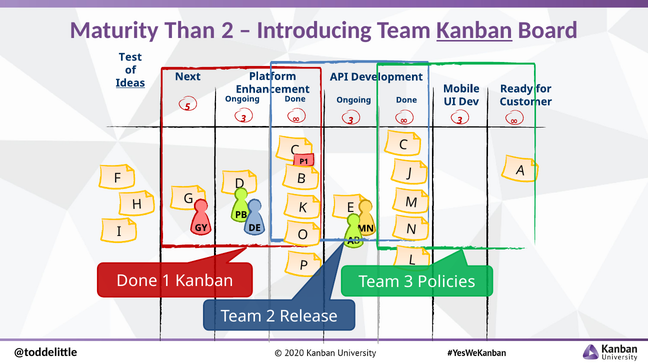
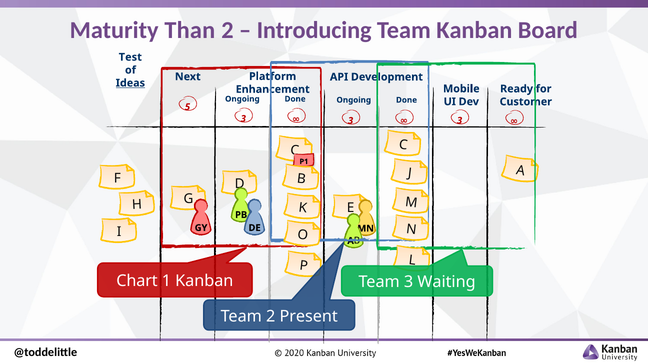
Kanban underline: present -> none (474, 30)
Done: Done -> Chart (137, 281)
Policies: Policies -> Waiting (447, 282)
Release: Release -> Present (309, 317)
